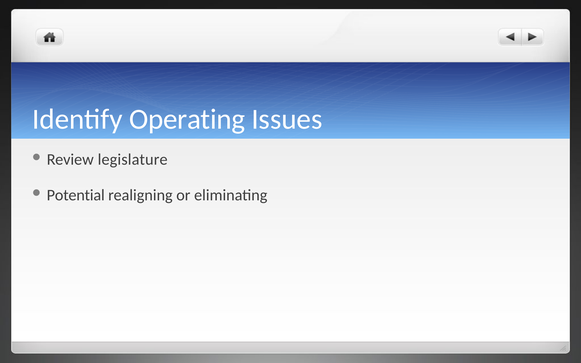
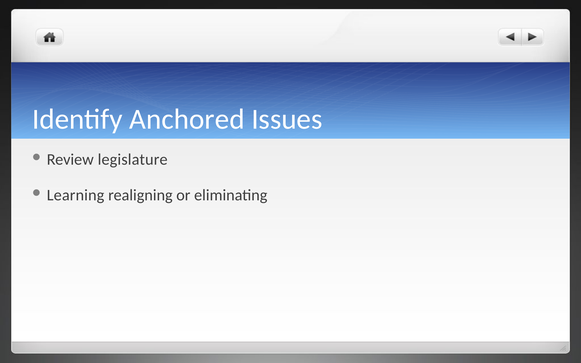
Operating: Operating -> Anchored (187, 119)
Potential: Potential -> Learning (76, 195)
